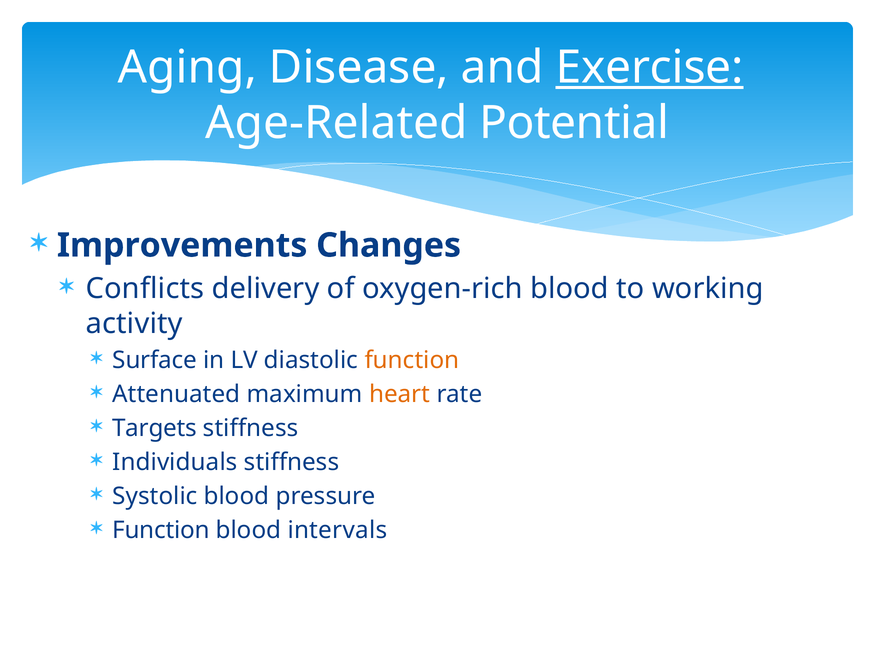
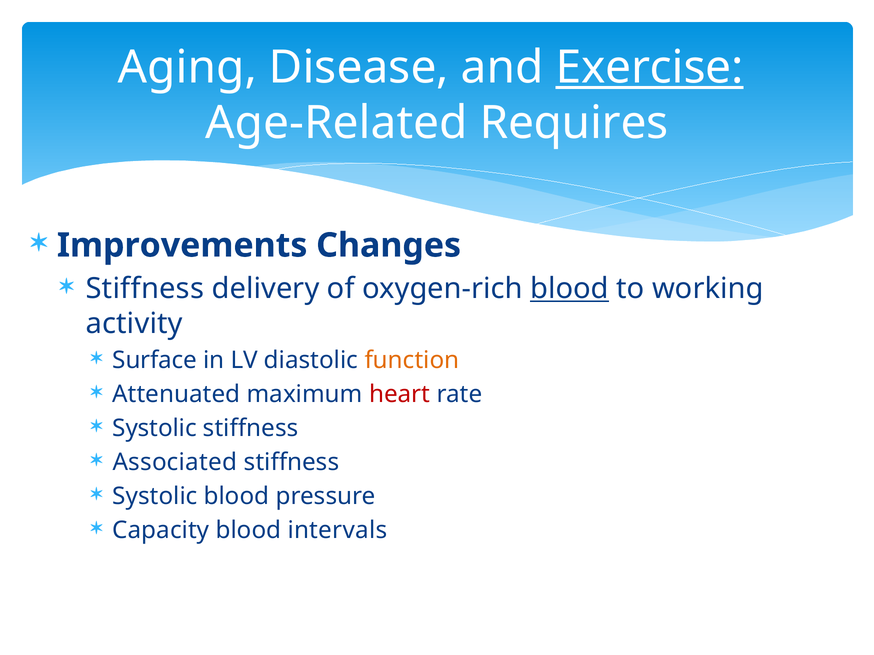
Potential: Potential -> Requires (574, 123)
Conflicts: Conflicts -> Stiffness (145, 289)
blood underline: none -> present (570, 289)
heart colour: orange -> red (400, 395)
Targets: Targets -> Systolic (155, 429)
Individuals: Individuals -> Associated (175, 463)
Function: Function -> Capacity (161, 531)
